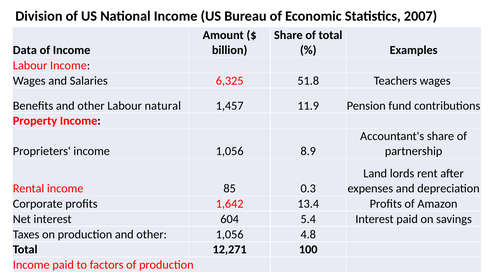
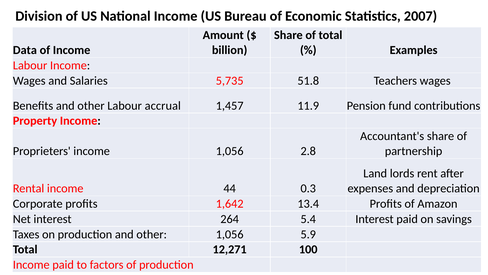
6,325: 6,325 -> 5,735 (230, 81)
natural: natural -> accrual (163, 105)
8.9: 8.9 -> 2.8 (308, 151)
85: 85 -> 44 (230, 188)
604: 604 -> 264 (230, 219)
4.8: 4.8 -> 5.9 (308, 234)
